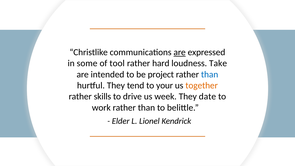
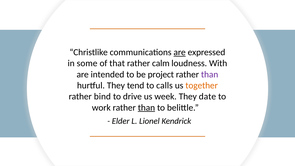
tool: tool -> that (117, 63)
hard: hard -> calm (161, 63)
Take: Take -> With (218, 63)
than colour: blue -> purple (210, 74)
your: your -> calls (164, 85)
skills: skills -> bind (102, 96)
than underline: none -> present (146, 108)
